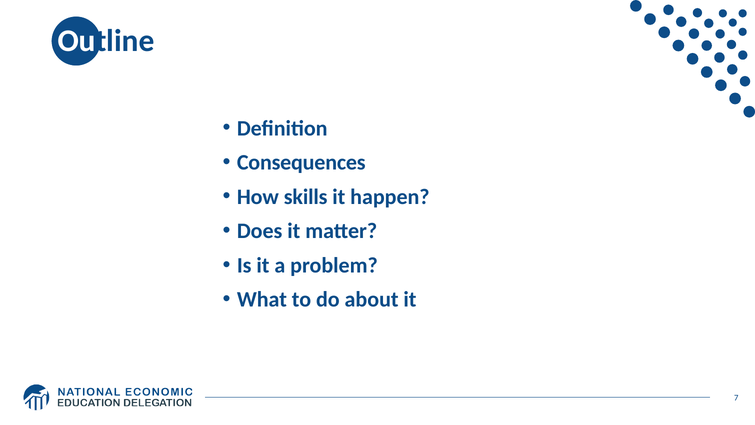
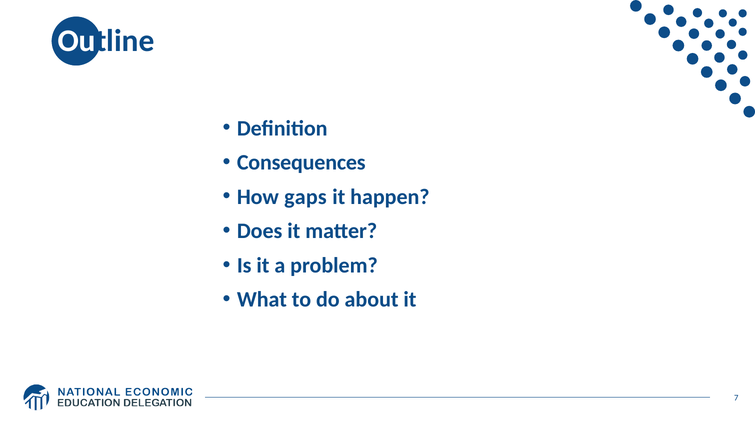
skills: skills -> gaps (305, 197)
